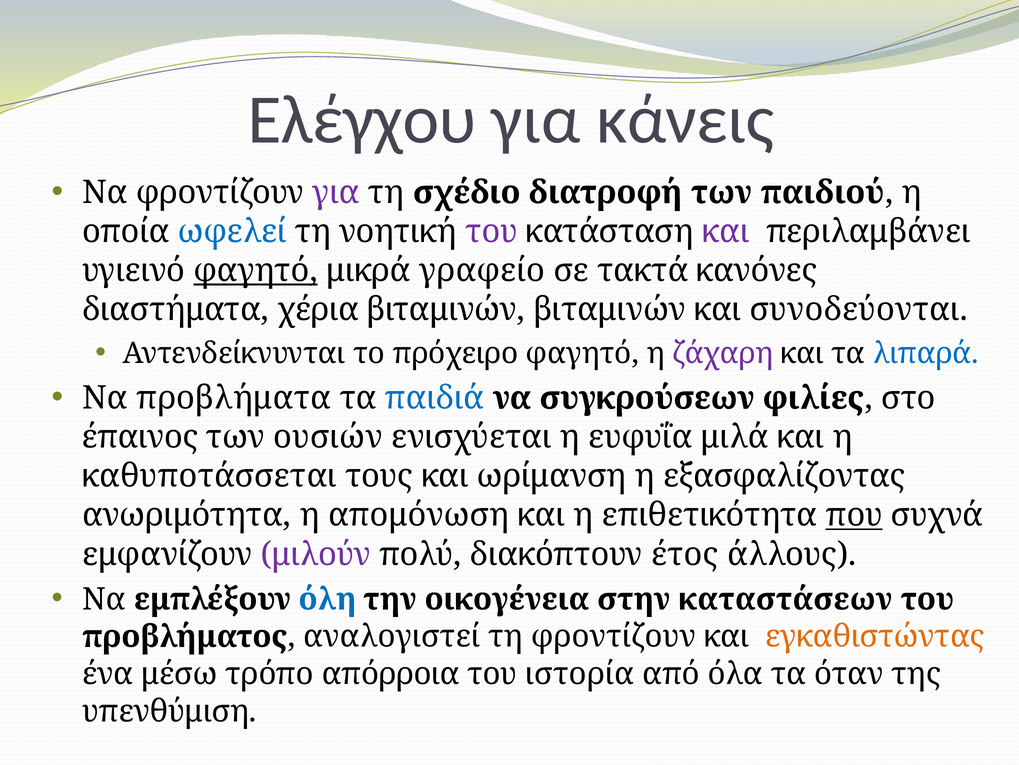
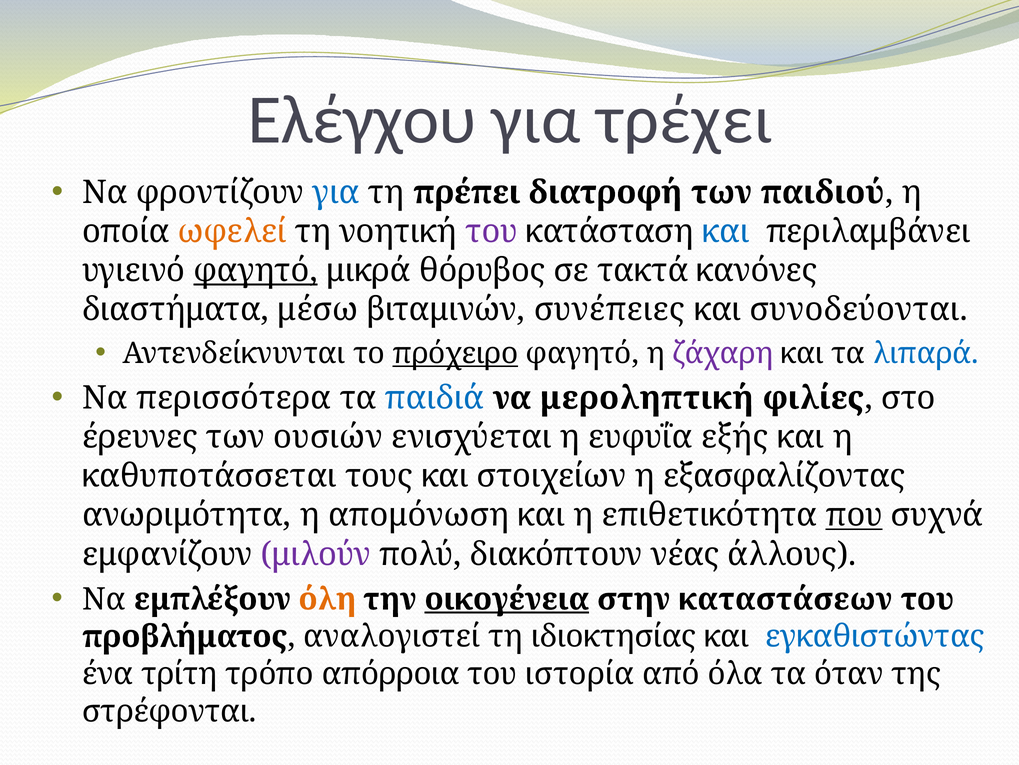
κάνεις: κάνεις -> τρέχει (685, 120)
για colour: purple -> blue (336, 192)
σχέδιο: σχέδιο -> πρέπει (467, 192)
ωφελεί colour: blue -> orange (232, 231)
και colour: purple -> blue (726, 231)
γραφείο: γραφείο -> θόρυβος (482, 270)
χέρια: χέρια -> μέσω (318, 309)
βιταμινών βιταμινών: βιταμινών -> συνέπειες (610, 309)
πρόχειρο underline: none -> present (455, 353)
προβλήματα: προβλήματα -> περισσότερα (234, 398)
συγκρούσεων: συγκρούσεων -> μεροληπτική (647, 398)
έπαινος: έπαινος -> έρευνες (140, 437)
μιλά: μιλά -> εξής (735, 437)
ωρίμανση: ωρίμανση -> στοιχείων (552, 476)
έτος: έτος -> νέας (685, 554)
όλη colour: blue -> orange (327, 599)
οικογένεια underline: none -> present (507, 599)
τη φροντίζουν: φροντίζουν -> ιδιοκτησίας (614, 636)
εγκαθιστώντας colour: orange -> blue (875, 636)
μέσω: μέσω -> τρίτη (179, 673)
υπενθύμιση: υπενθύμιση -> στρέφονται (169, 711)
